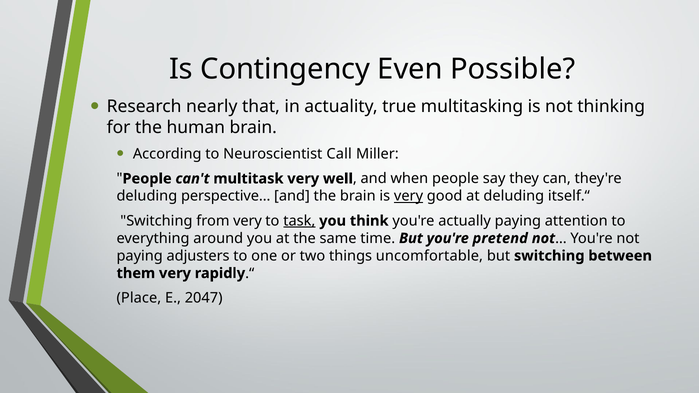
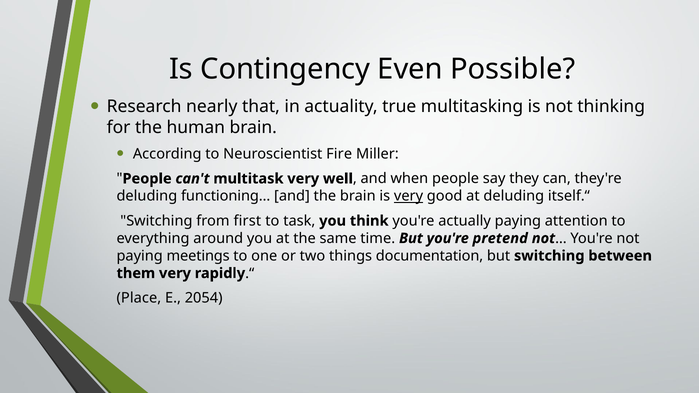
Call: Call -> Fire (339, 154)
perspective…: perspective… -> functioning… (226, 196)
from very: very -> first (247, 221)
task underline: present -> none (299, 221)
adjusters: adjusters -> meetings (198, 256)
uncomfortable: uncomfortable -> documentation (430, 256)
2047: 2047 -> 2054 (204, 298)
